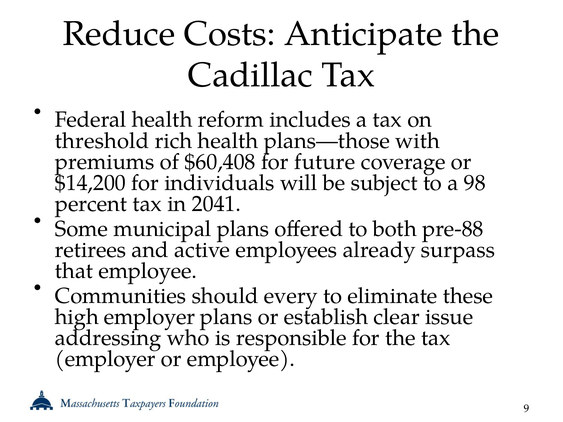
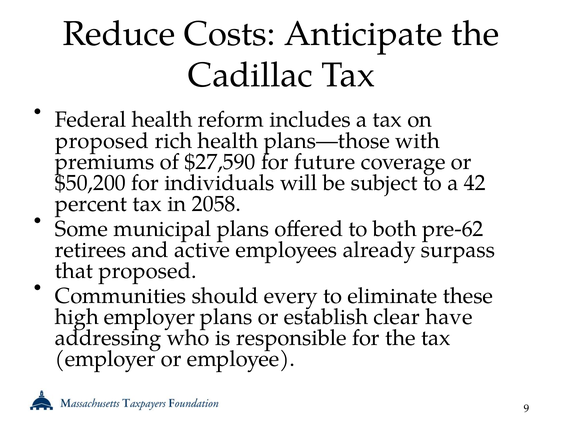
threshold: threshold -> proposed (102, 141)
$60,408: $60,408 -> $27,590 (220, 162)
$14,200: $14,200 -> $50,200 (90, 183)
98: 98 -> 42 (475, 183)
2041: 2041 -> 2058 (216, 204)
pre-88: pre-88 -> pre-62 (453, 229)
that employee: employee -> proposed (148, 271)
issue: issue -> have (449, 317)
